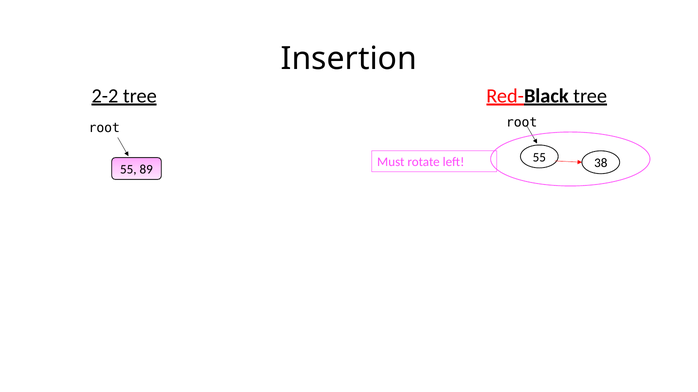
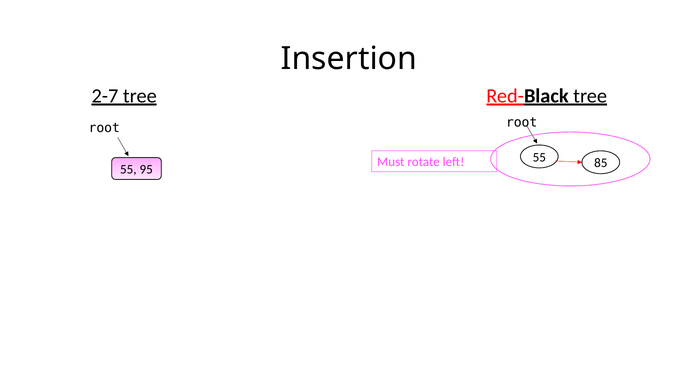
2-2: 2-2 -> 2-7 (105, 96)
38: 38 -> 85 (601, 163)
89: 89 -> 95 (146, 170)
